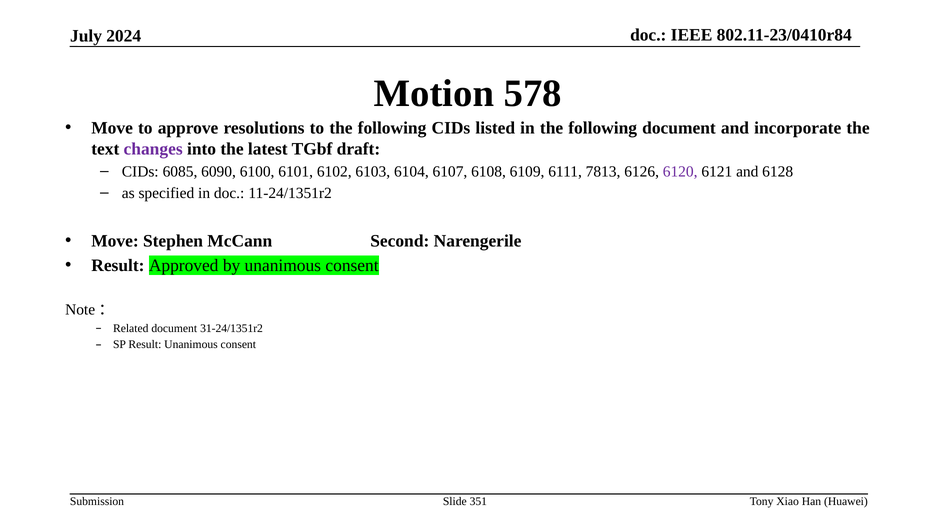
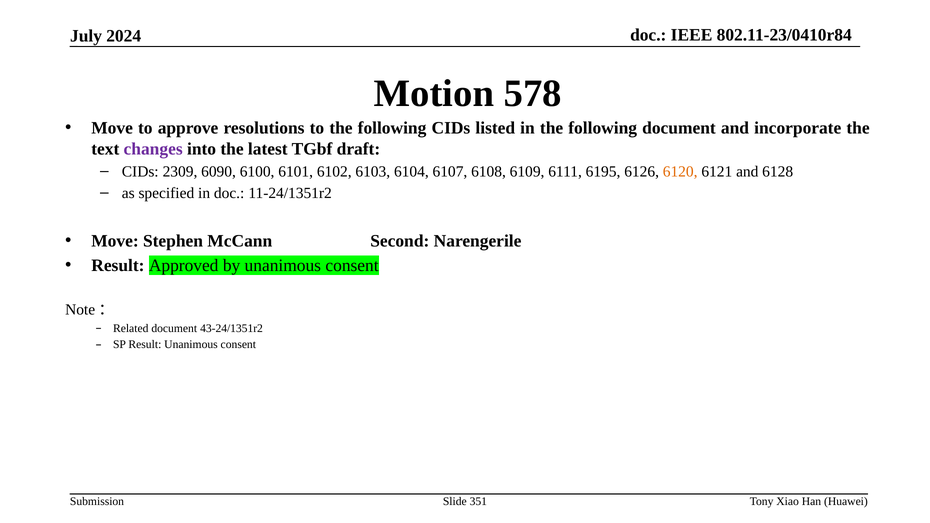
6085: 6085 -> 2309 (180, 172)
7813: 7813 -> 6195 (603, 172)
6120 colour: purple -> orange (680, 172)
31-24/1351r2: 31-24/1351r2 -> 43-24/1351r2 (232, 328)
